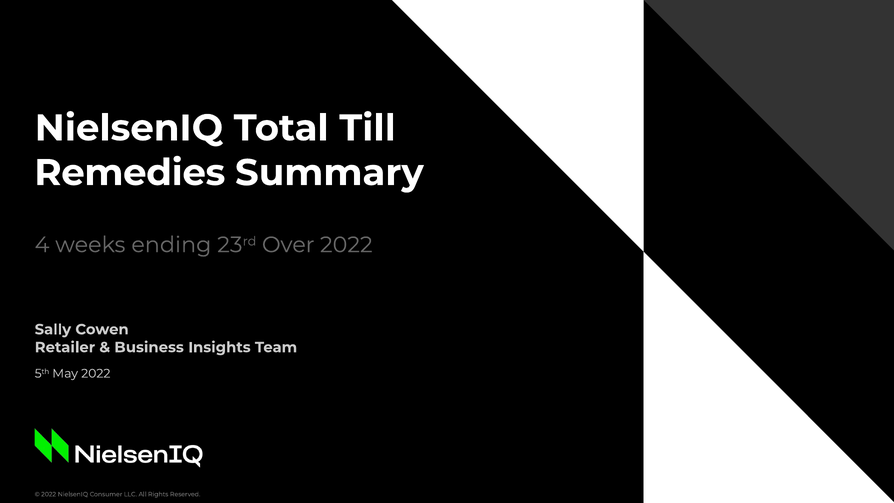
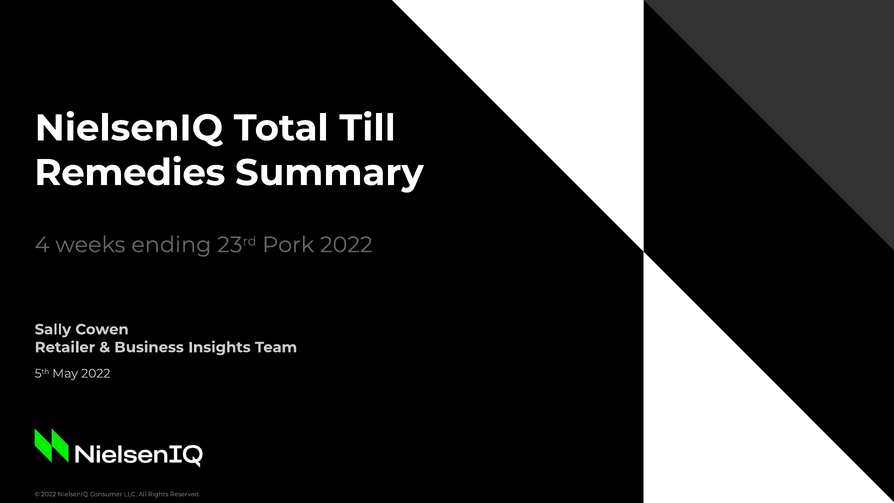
Over: Over -> Pork (288, 245)
